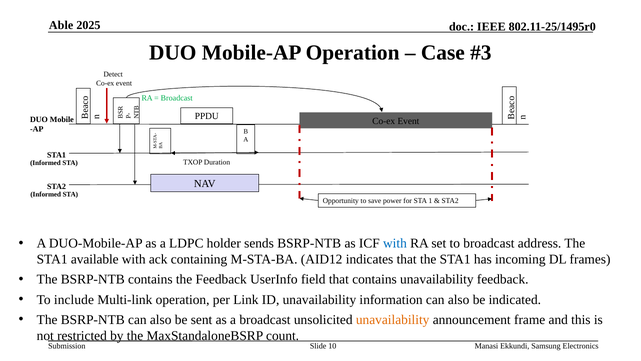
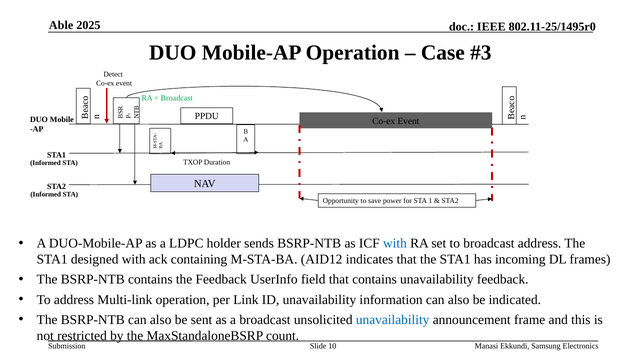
available: available -> designed (95, 259)
To include: include -> address (74, 299)
unavailability colour: orange -> blue (393, 319)
